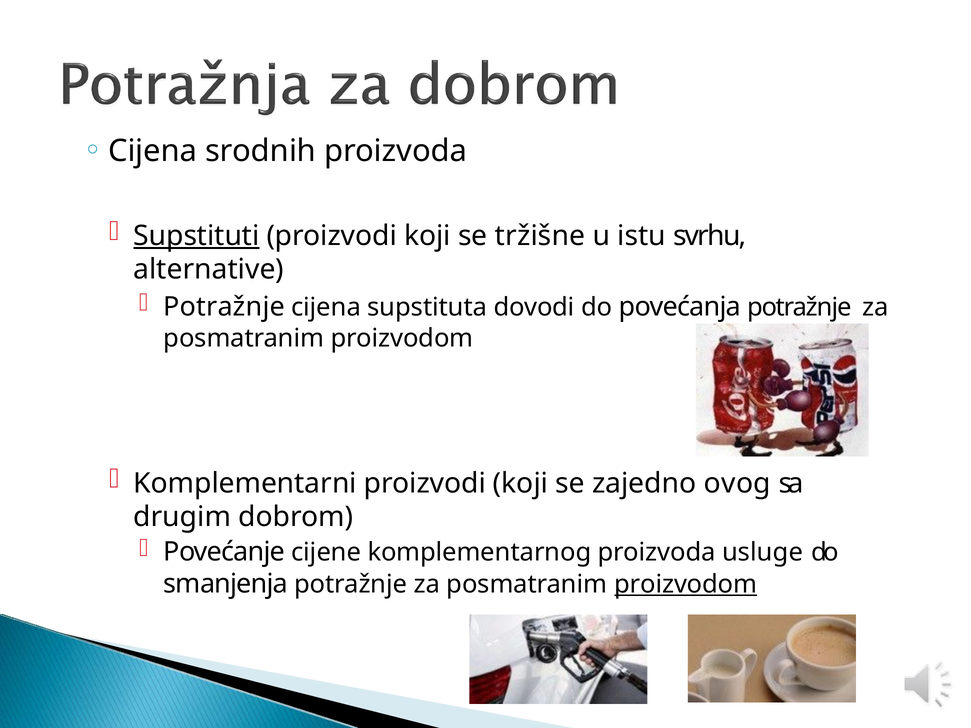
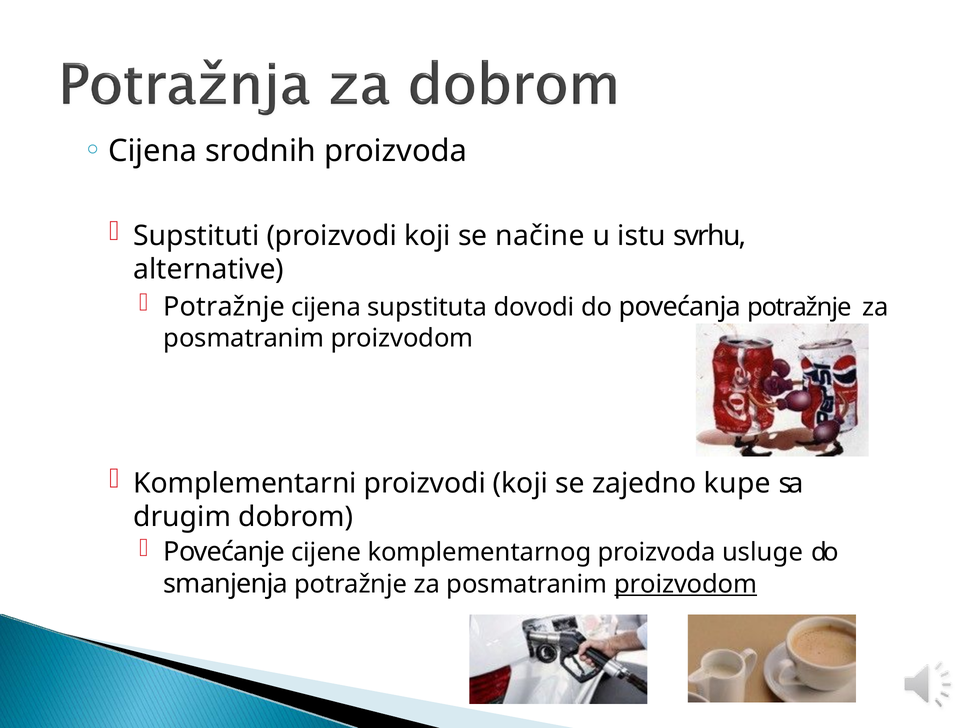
Supstituti underline: present -> none (196, 236)
tržišne: tržišne -> načine (540, 236)
ovog: ovog -> kupe (737, 483)
